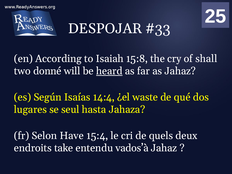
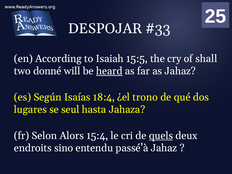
15:8: 15:8 -> 15:5 (137, 59)
14:4: 14:4 -> 18:4 (104, 97)
waste: waste -> trono (145, 97)
Have: Have -> Alors (72, 136)
quels underline: none -> present (161, 136)
take: take -> sino (64, 148)
vados’à: vados’à -> passé’à (132, 148)
